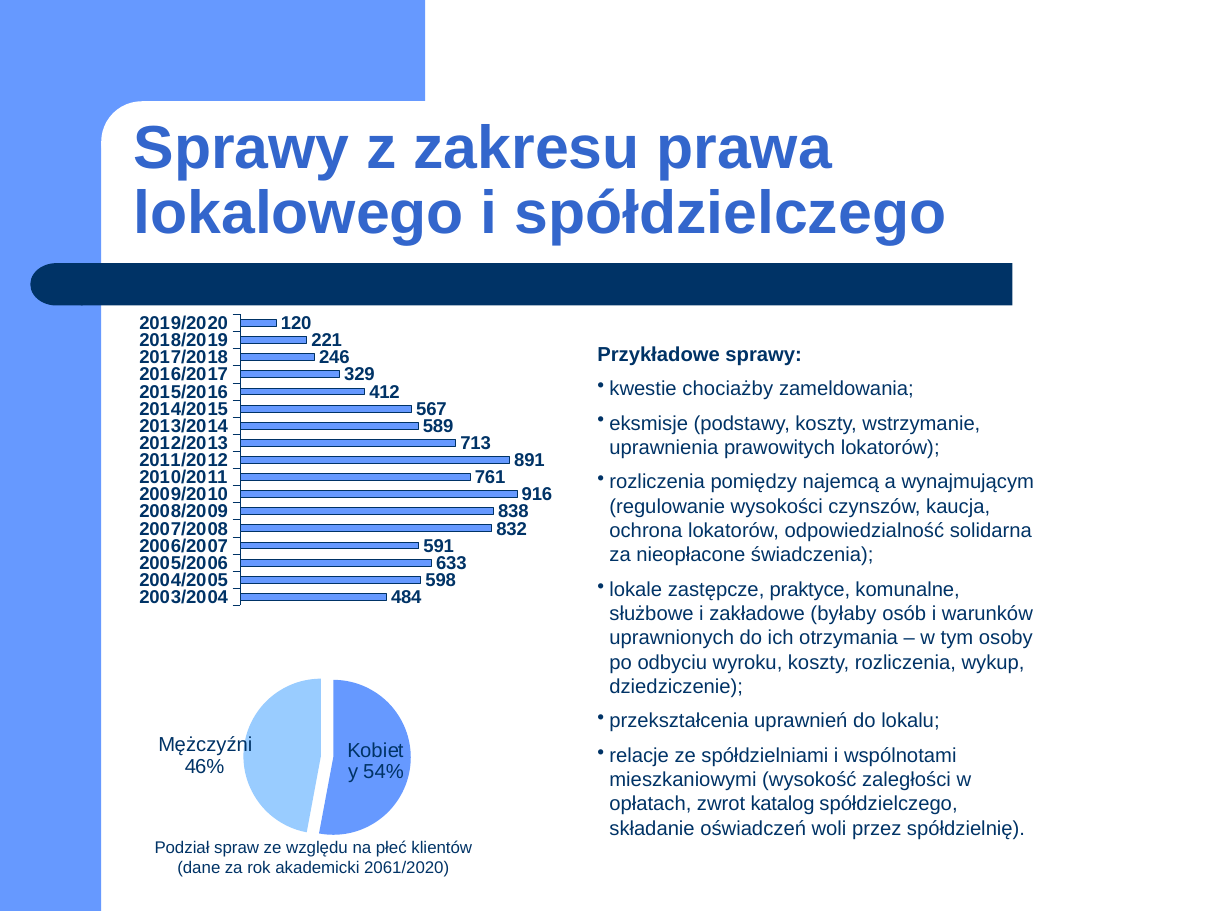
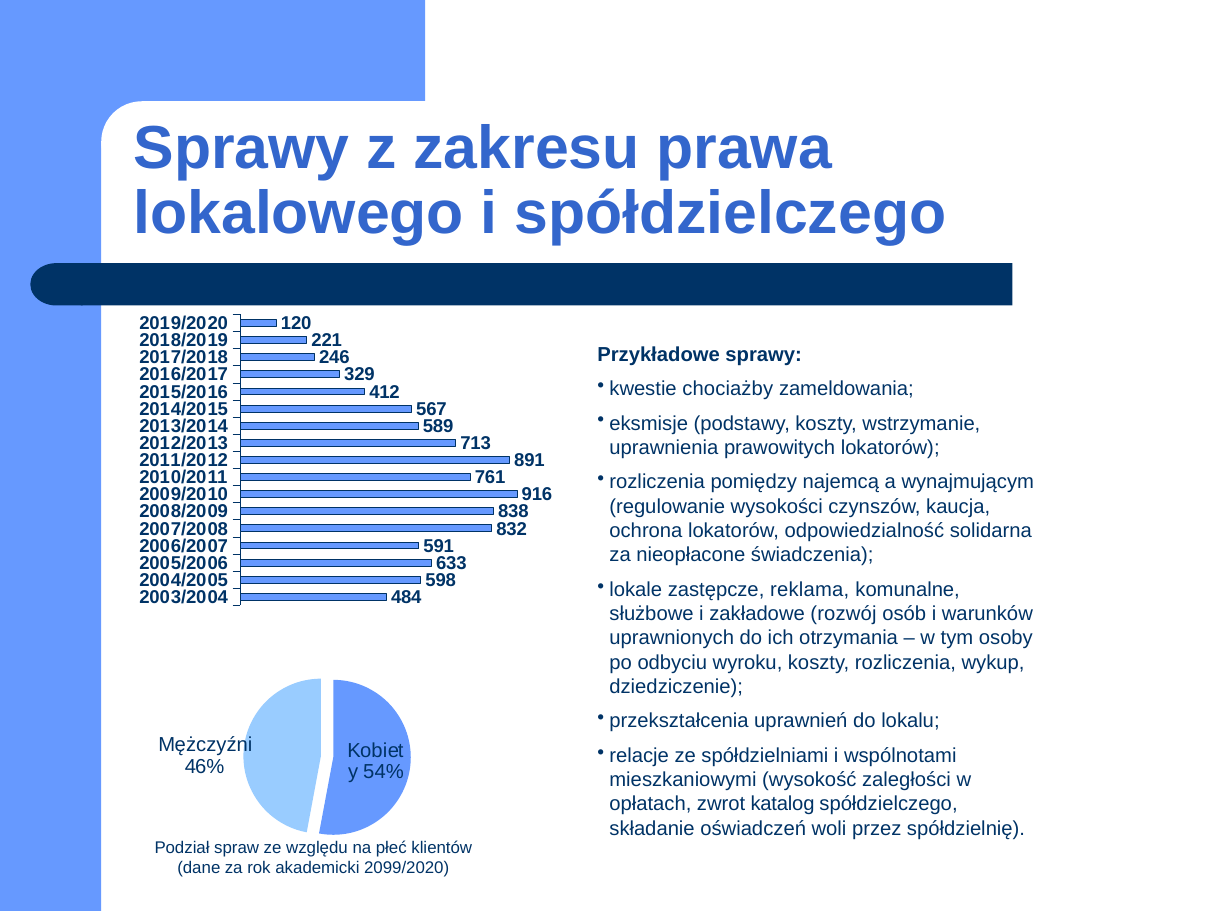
praktyce: praktyce -> reklama (810, 590)
byłaby: byłaby -> rozwój (843, 614)
2061/2020: 2061/2020 -> 2099/2020 (407, 869)
